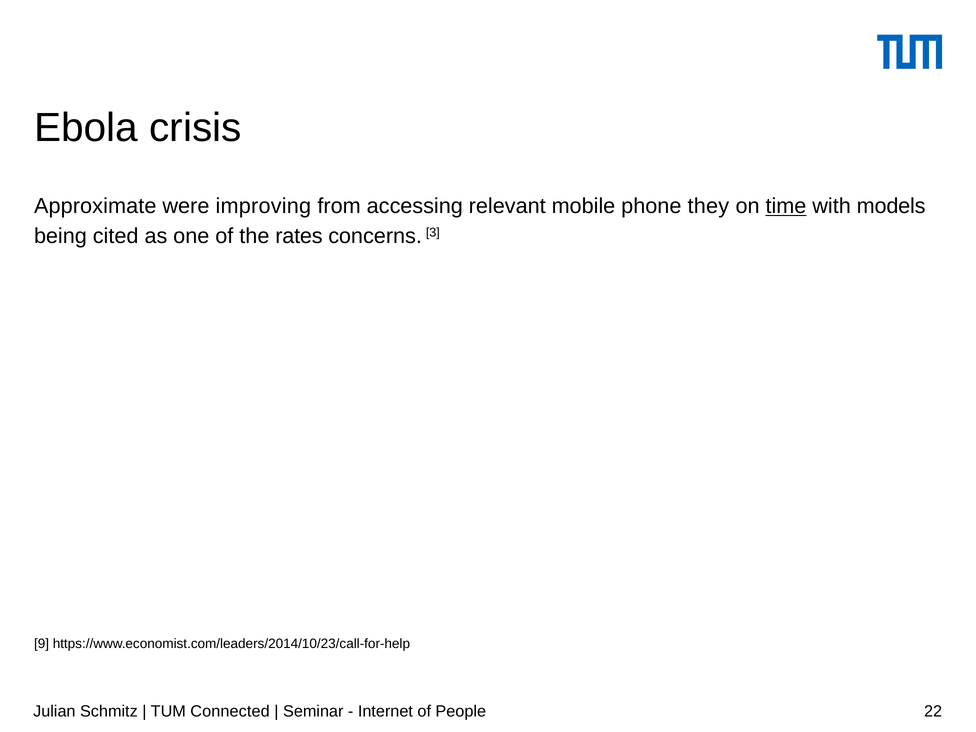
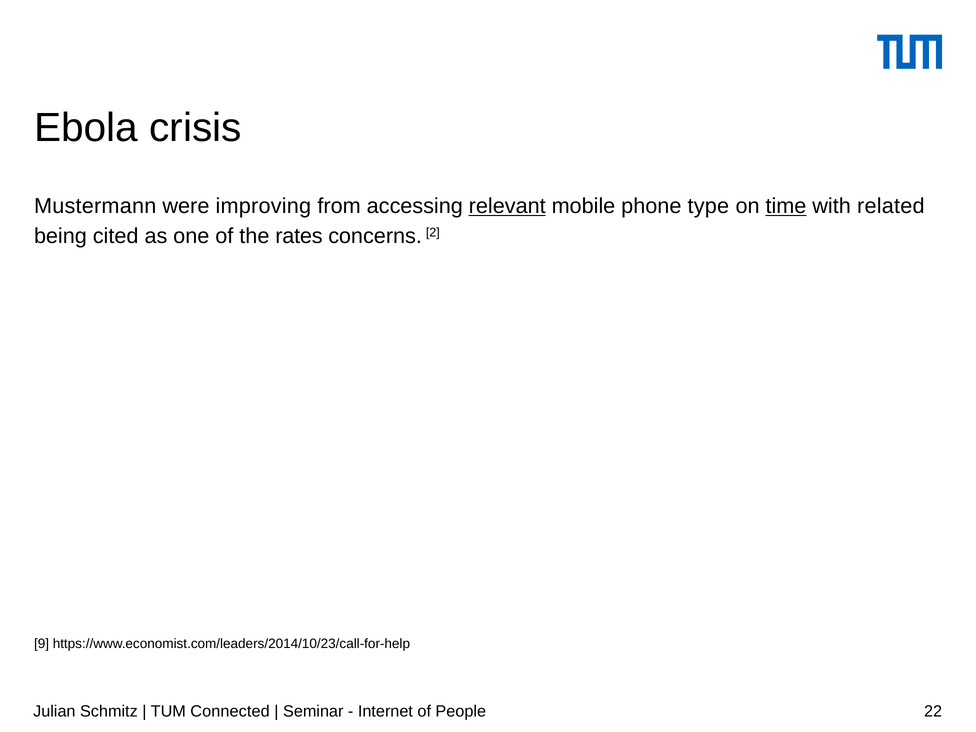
Approximate: Approximate -> Mustermann (95, 206)
relevant underline: none -> present (507, 206)
they: they -> type (708, 206)
models: models -> related (891, 206)
3: 3 -> 2 (433, 232)
